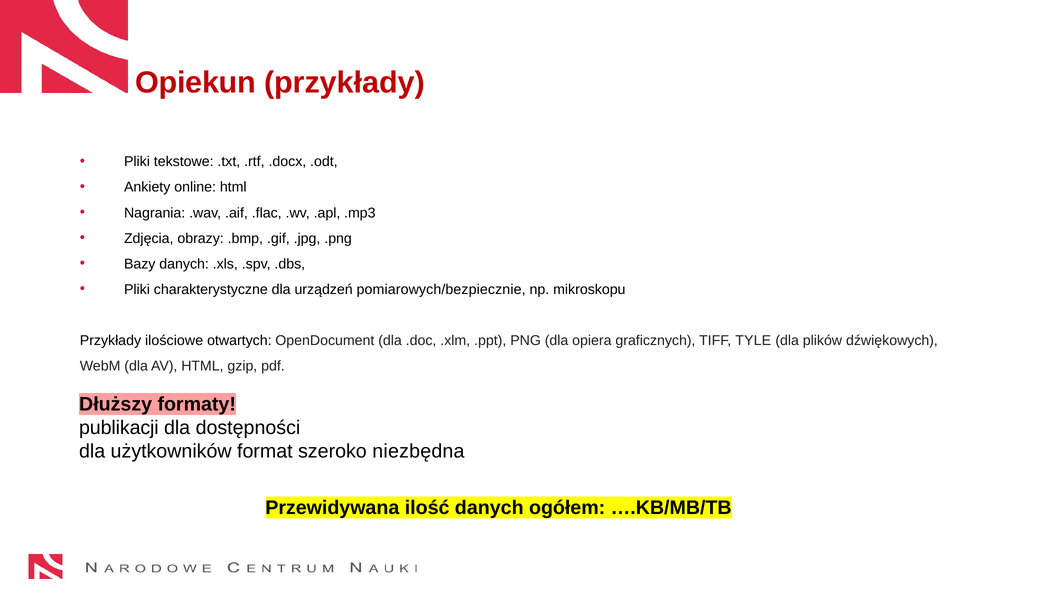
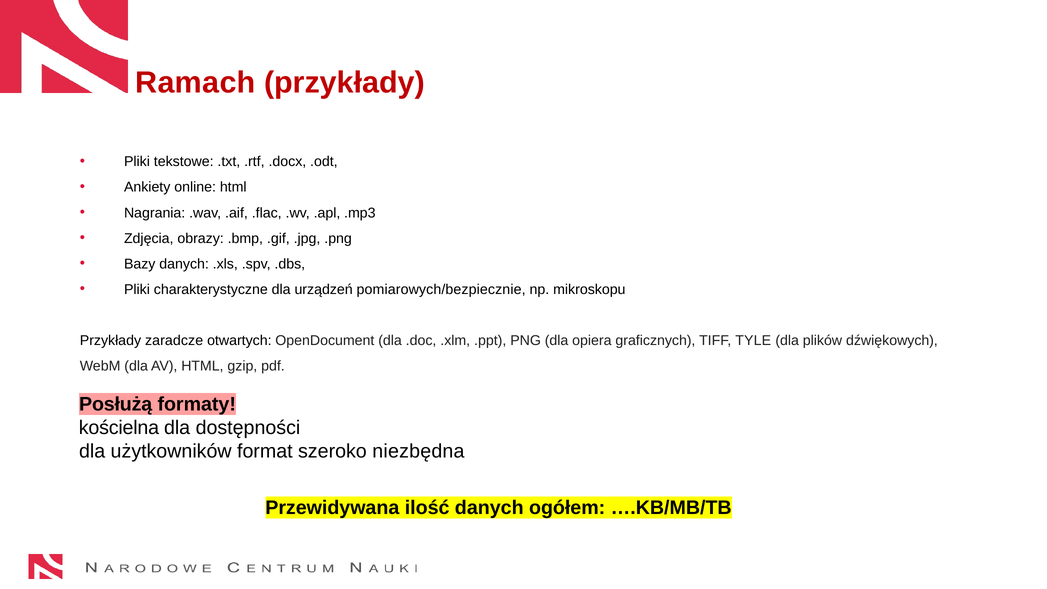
Opiekun: Opiekun -> Ramach (195, 83)
ilościowe: ilościowe -> zaradcze (174, 340)
Dłuższy: Dłuższy -> Posłużą (116, 404)
publikacji: publikacji -> kościelna (119, 428)
